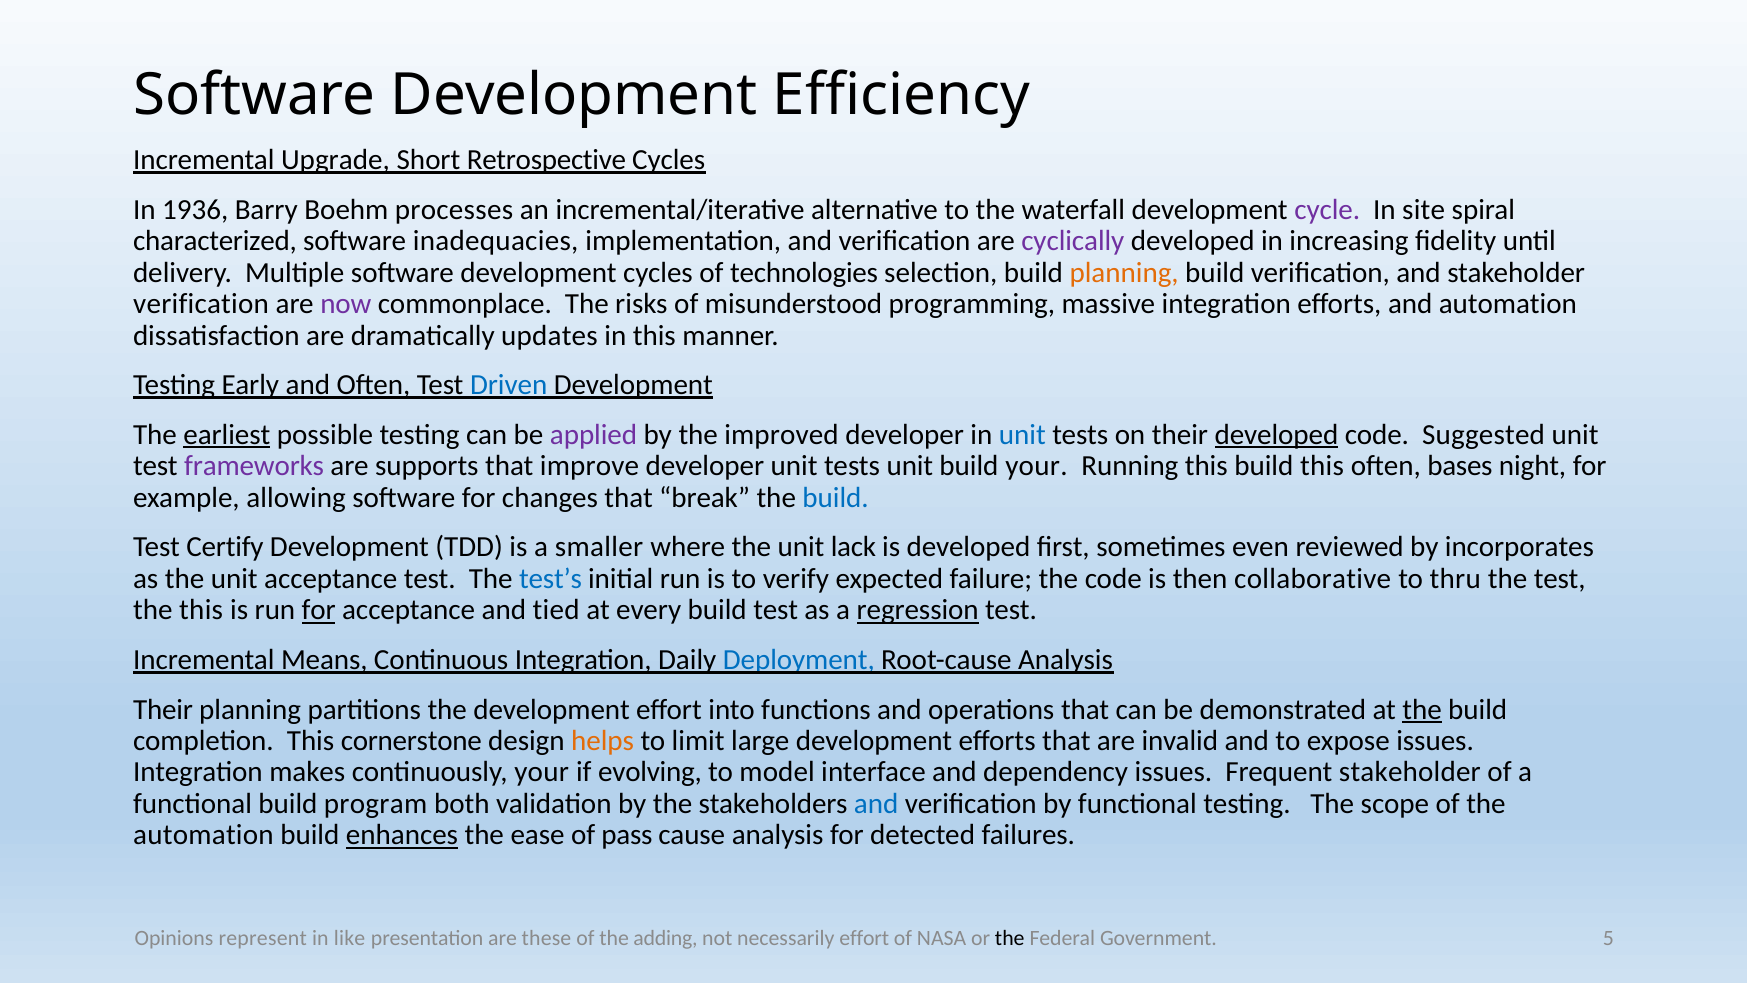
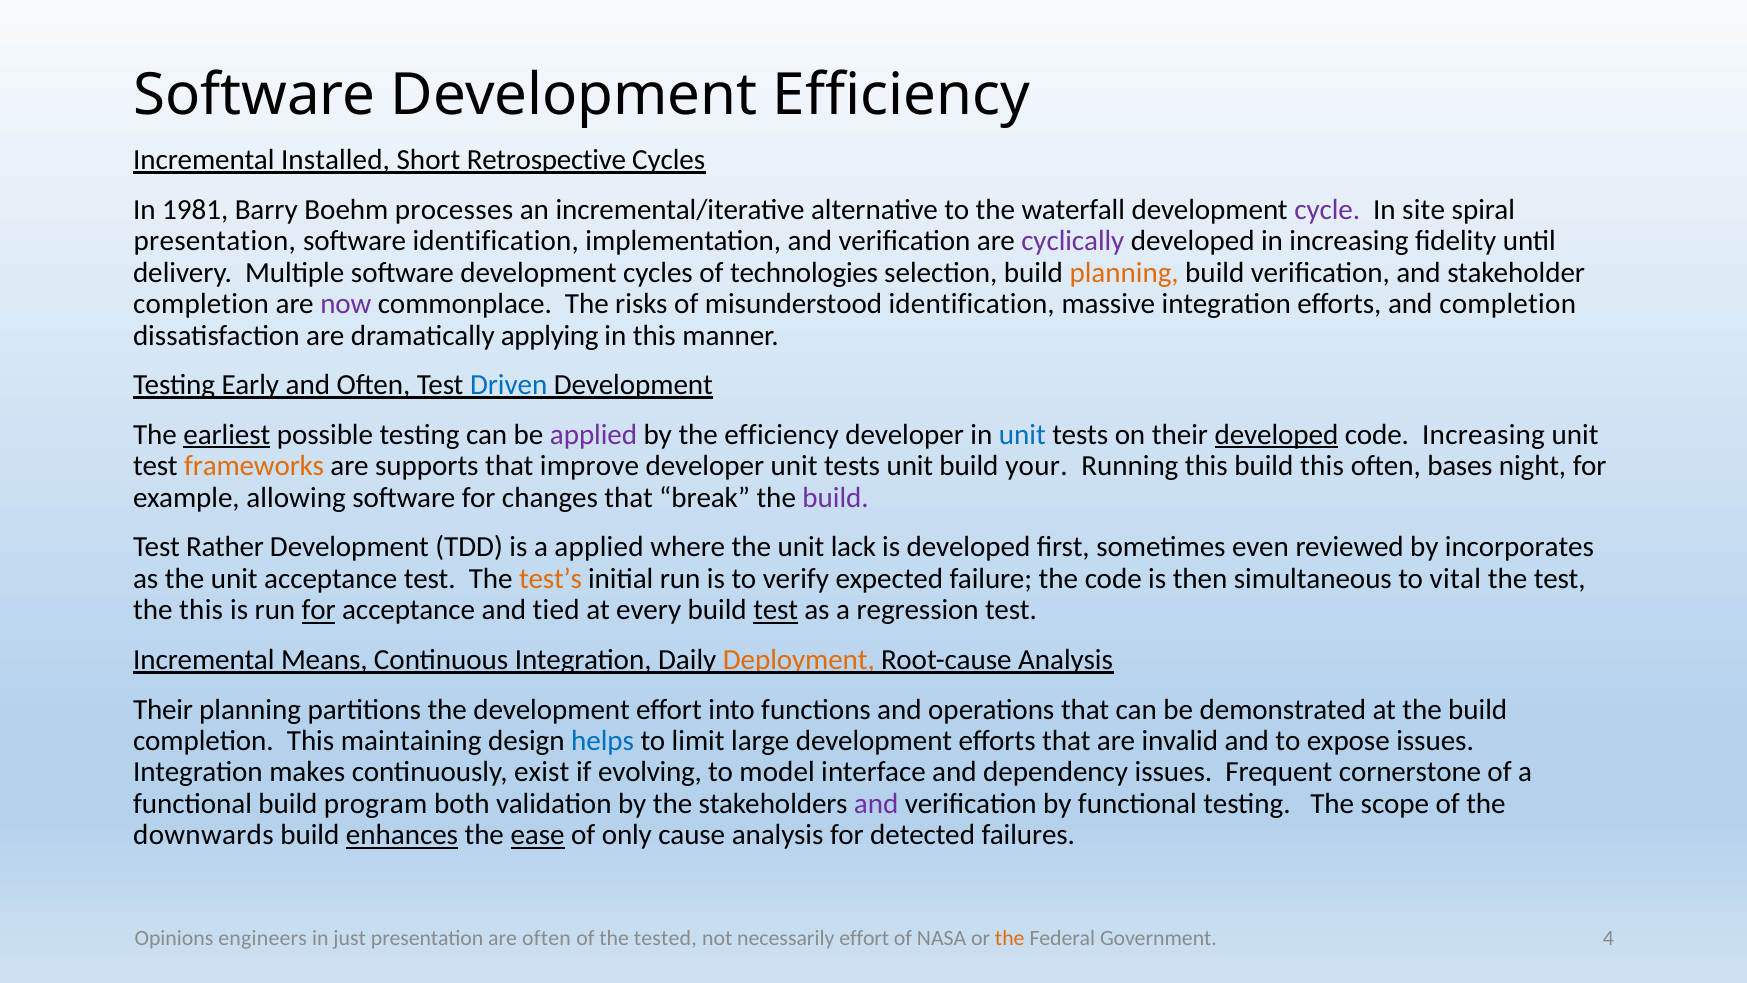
Upgrade: Upgrade -> Installed (335, 160)
1936: 1936 -> 1981 (195, 210)
characterized: characterized -> presentation (215, 241)
software inadequacies: inadequacies -> identification (496, 241)
verification: verification -> completion (201, 304)
misunderstood programming: programming -> identification (972, 304)
and automation: automation -> completion (1508, 304)
updates: updates -> applying (550, 335)
the improved: improved -> efficiency (782, 435)
code Suggested: Suggested -> Increasing (1484, 435)
frameworks colour: purple -> orange (254, 466)
build colour: blue -> purple (836, 498)
Certify: Certify -> Rather (225, 547)
a smaller: smaller -> applied (599, 547)
test’s colour: blue -> orange (551, 579)
collaborative: collaborative -> simultaneous (1313, 579)
thru: thru -> vital (1455, 579)
test underline: none -> present (776, 610)
regression underline: present -> none (918, 610)
Deployment colour: blue -> orange (799, 660)
the underline: present -> none (1422, 709)
cornerstone: cornerstone -> maintaining (411, 741)
helps colour: orange -> blue (603, 741)
continuously your: your -> exist (542, 772)
Frequent stakeholder: stakeholder -> cornerstone (1410, 772)
and colour: blue -> purple (876, 803)
automation: automation -> downwards (203, 835)
ease underline: none -> present (538, 835)
pass: pass -> only (627, 835)
represent: represent -> engineers (263, 938)
like: like -> just (350, 938)
are these: these -> often (546, 938)
adding: adding -> tested (665, 938)
the colour: black -> orange (1010, 938)
5: 5 -> 4 (1608, 938)
